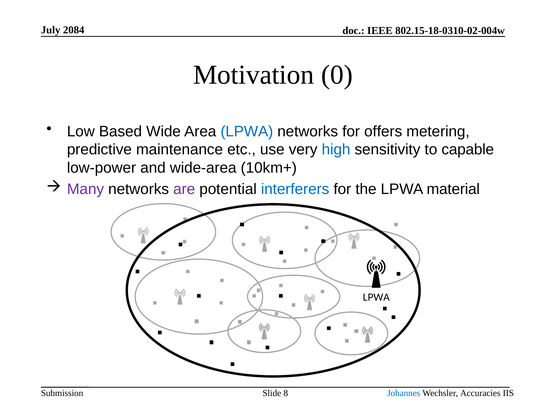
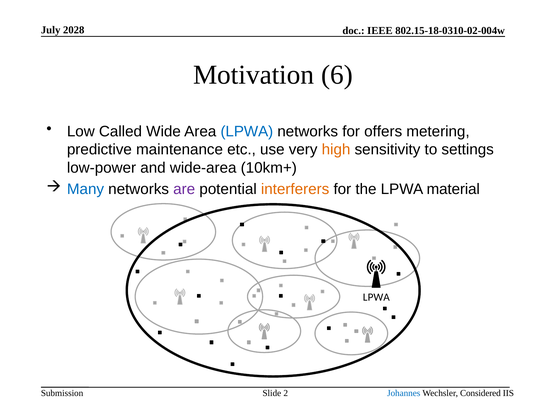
2084: 2084 -> 2028 (74, 30)
0: 0 -> 6 (337, 75)
Based: Based -> Called (120, 131)
high colour: blue -> orange (336, 149)
capable: capable -> settings (468, 149)
Many colour: purple -> blue (85, 189)
interferers colour: blue -> orange (295, 189)
Accuracies: Accuracies -> Considered (480, 393)
8: 8 -> 2 (286, 393)
